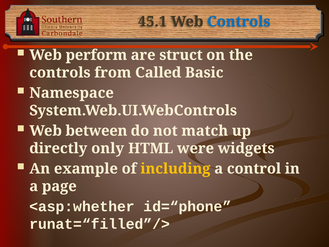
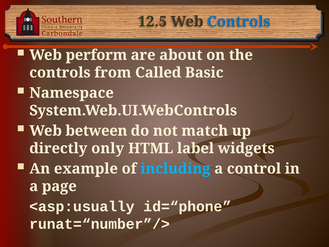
45.1: 45.1 -> 12.5 (152, 22)
struct: struct -> about (181, 55)
were: were -> label (196, 148)
including colour: yellow -> light blue (175, 169)
<asp:whether: <asp:whether -> <asp:usually (82, 206)
runat=“filled”/>: runat=“filled”/> -> runat=“number”/> (100, 224)
